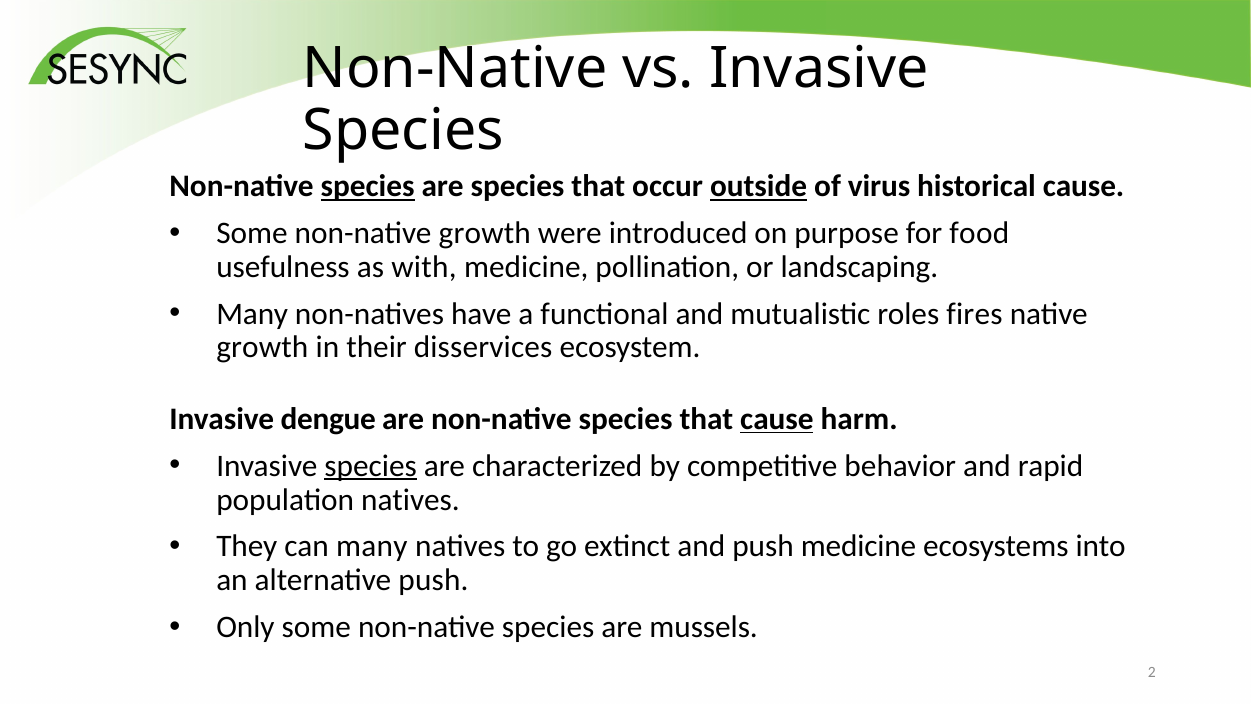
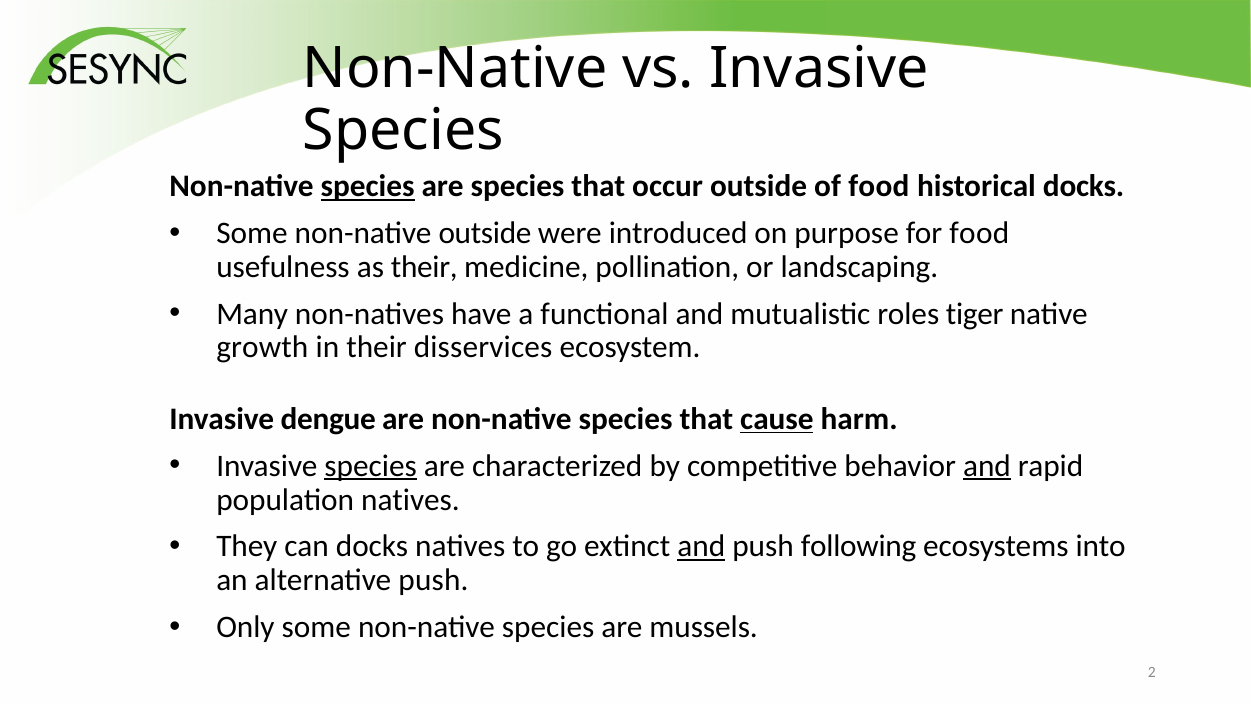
outside underline: present -> none (759, 186)
of virus: virus -> food (879, 186)
historical cause: cause -> docks (1084, 186)
non-native growth: growth -> outside (485, 233)
as with: with -> their (424, 267)
fires: fires -> tiger (975, 314)
and underline: none -> present (987, 466)
can many: many -> docks (372, 546)
and underline: none -> present (701, 546)
push medicine: medicine -> following (859, 546)
